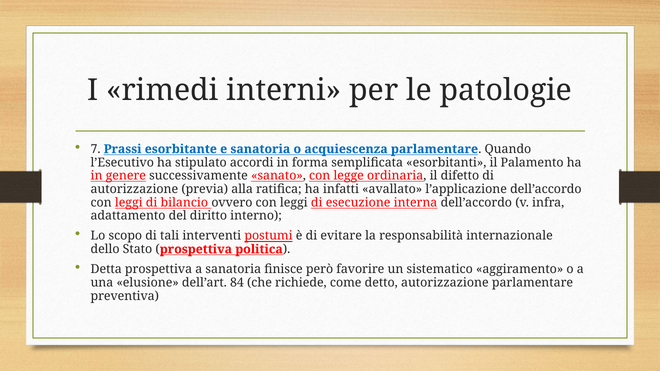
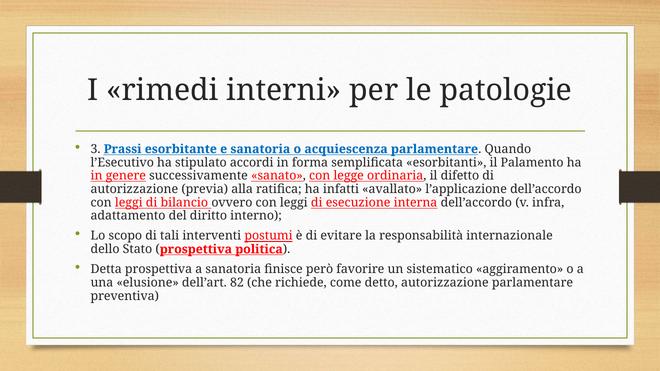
7: 7 -> 3 (96, 149)
84: 84 -> 82 (237, 283)
